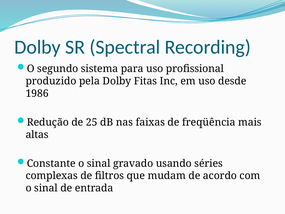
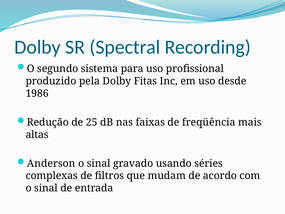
Constante: Constante -> Anderson (51, 163)
